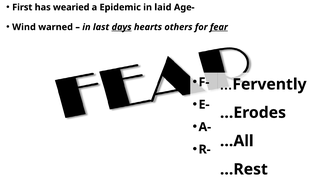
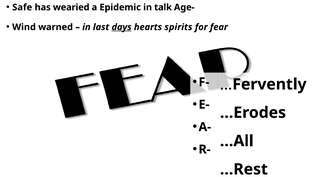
First: First -> Safe (22, 7)
laid: laid -> talk (163, 7)
others: others -> spirits (178, 27)
fear underline: present -> none (219, 27)
